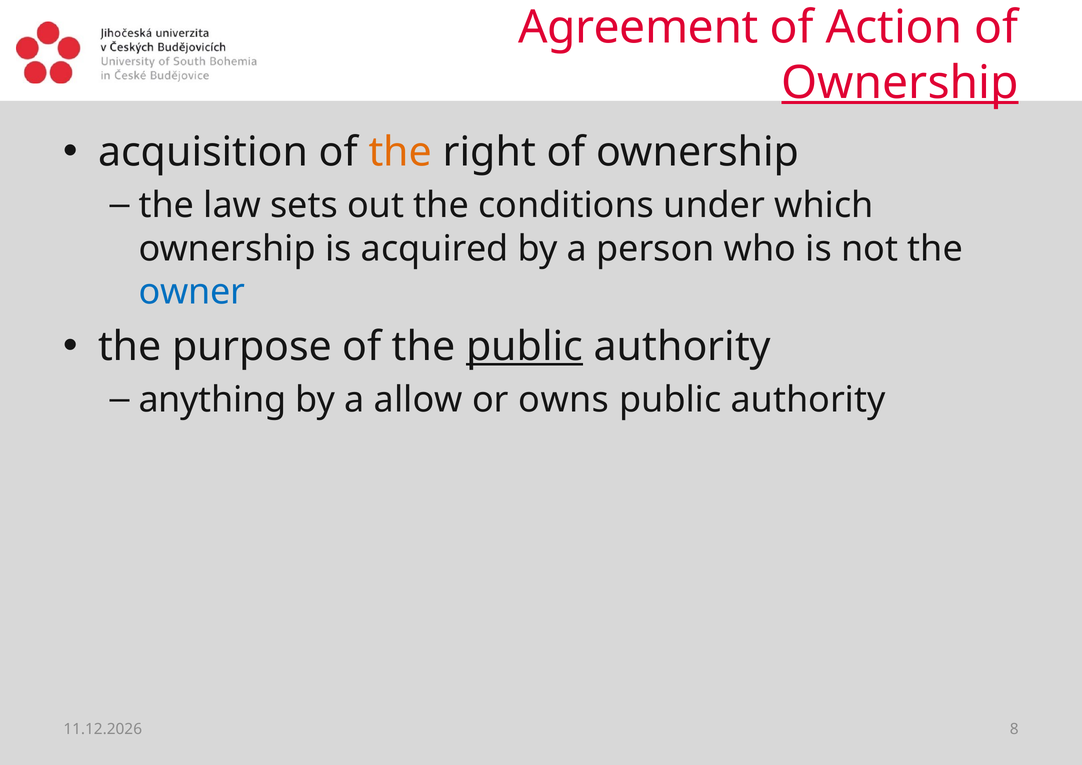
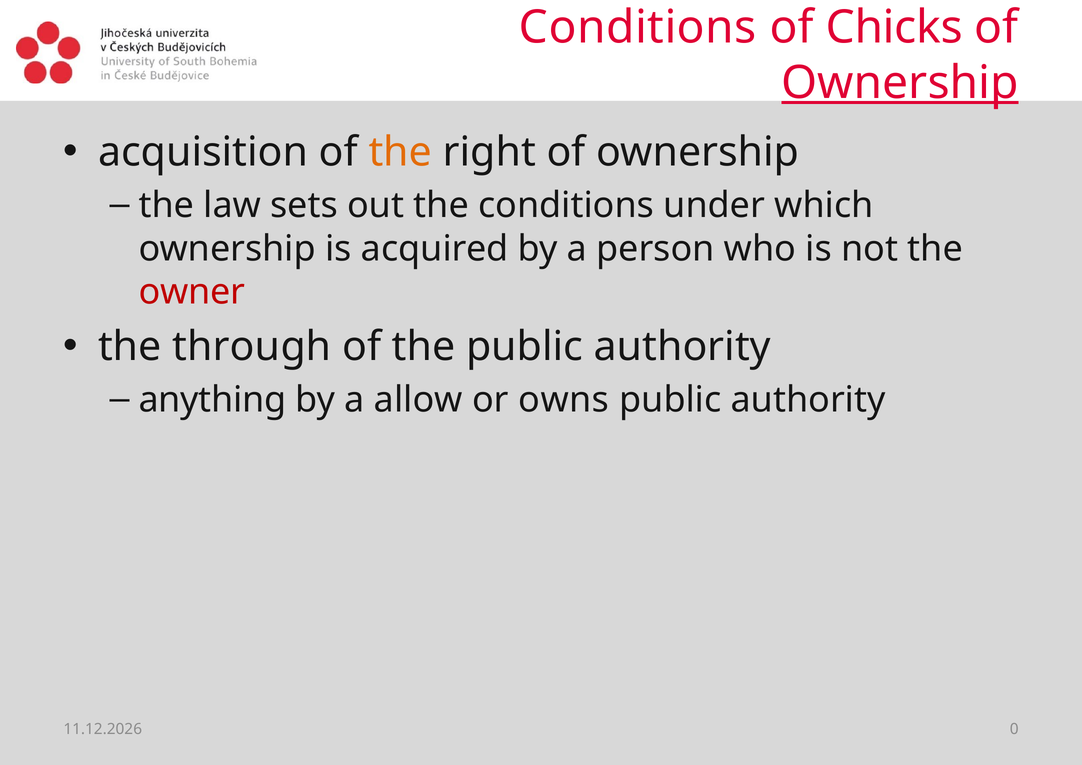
Agreement: Agreement -> Conditions (638, 27)
Action: Action -> Chicks (894, 27)
owner colour: blue -> red (192, 292)
purpose: purpose -> through (252, 347)
public underline: present -> none (525, 347)
8: 8 -> 0 (1014, 729)
